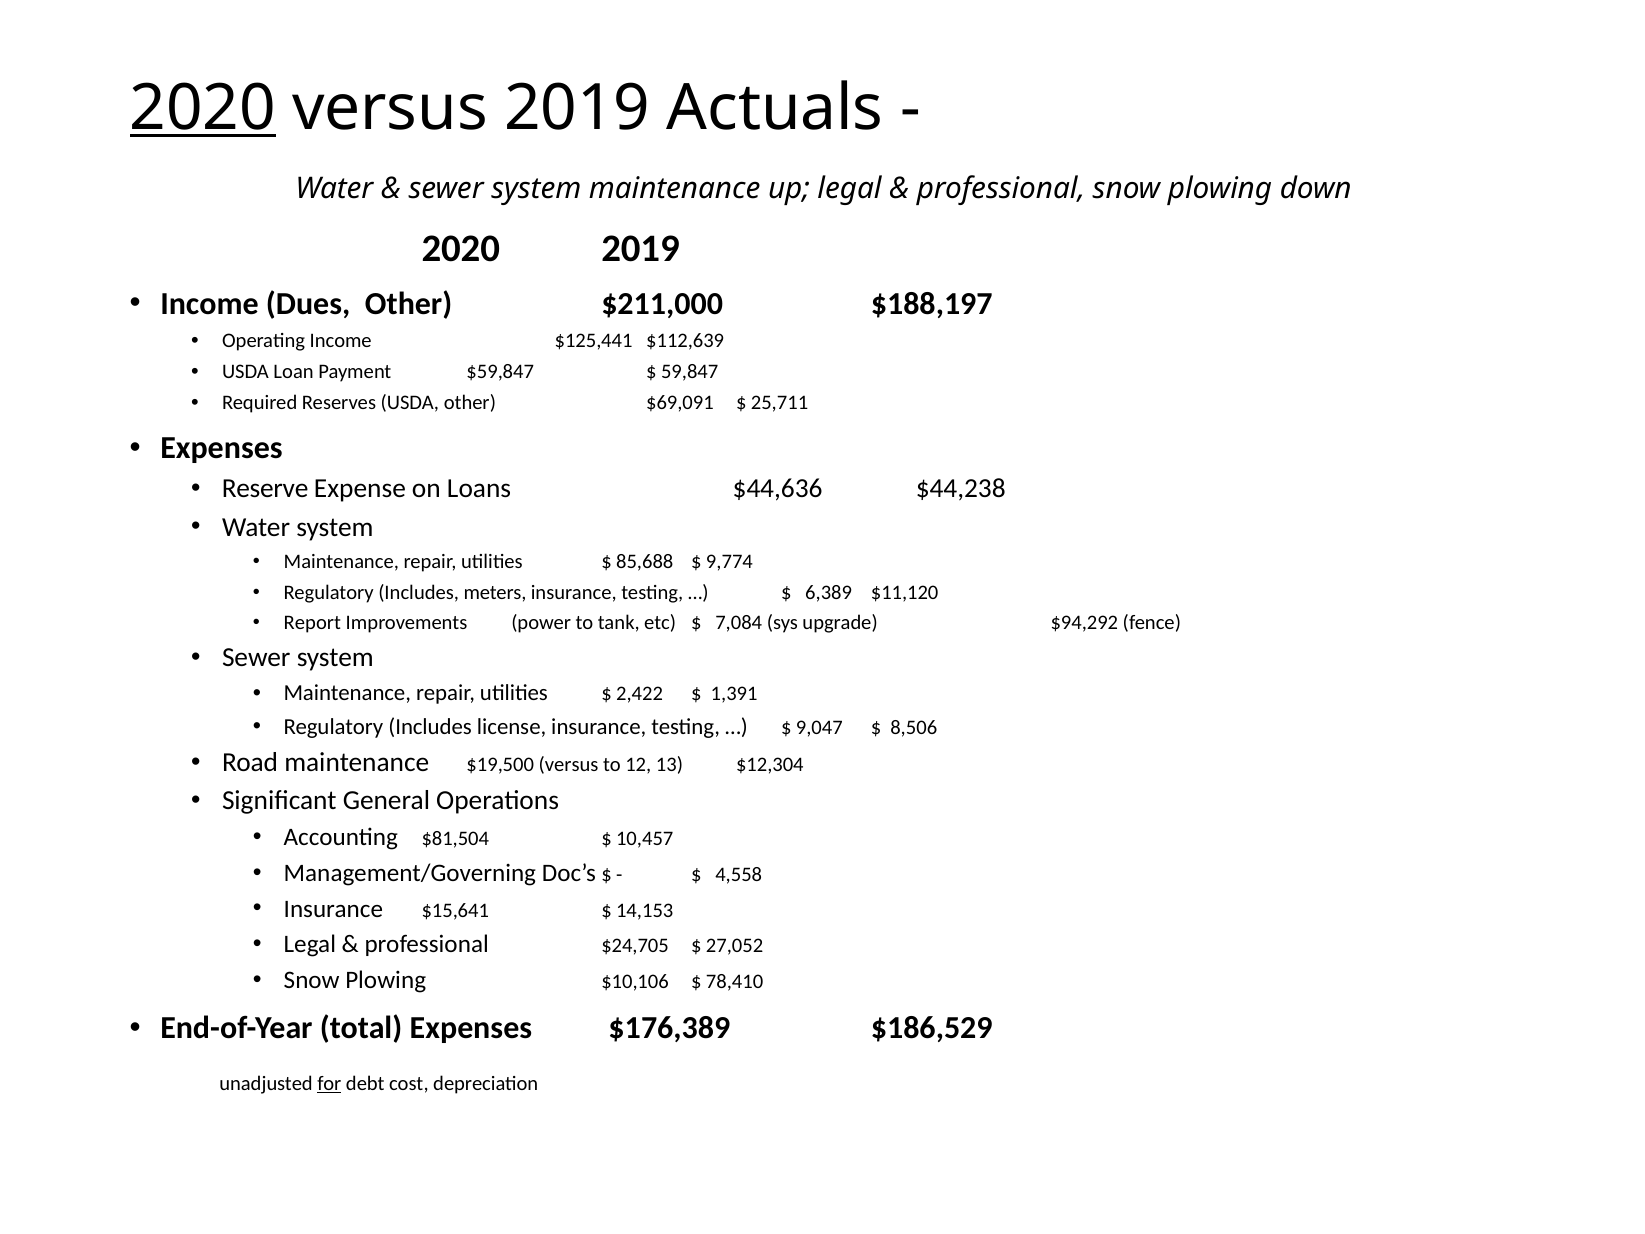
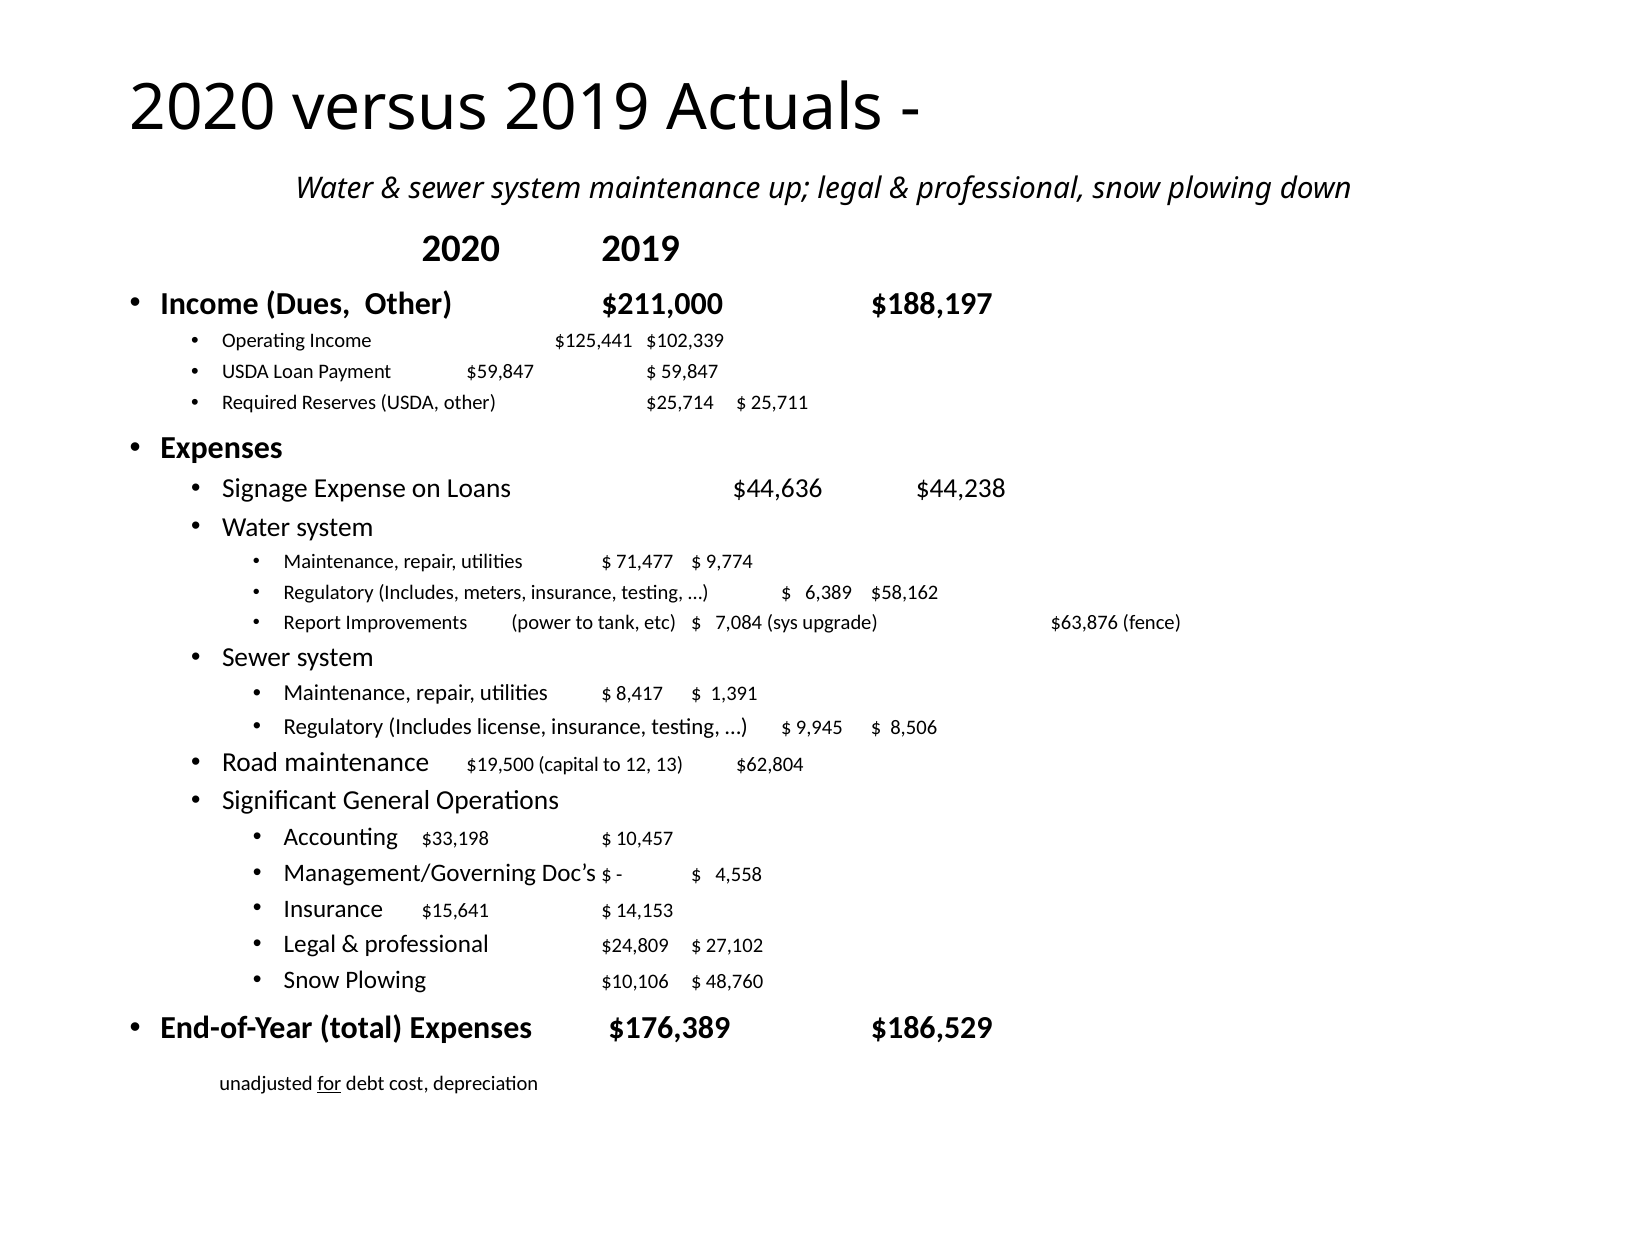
2020 underline: present -> none (203, 108)
$112,639: $112,639 -> $102,339 (685, 341)
$69,091: $69,091 -> $25,714 (680, 403)
Reserve: Reserve -> Signage (265, 489)
85,688: 85,688 -> 71,477 (645, 561)
$11,120: $11,120 -> $58,162 (905, 592)
$94,292: $94,292 -> $63,876 (1084, 623)
2,422: 2,422 -> 8,417 (640, 694)
9,047: 9,047 -> 9,945 (819, 727)
$19,500 versus: versus -> capital (569, 764)
$12,304: $12,304 -> $62,804 (770, 764)
$81,504: $81,504 -> $33,198 (455, 839)
$24,705: $24,705 -> $24,809 (635, 946)
27,052: 27,052 -> 27,102 (735, 946)
78,410: 78,410 -> 48,760 (735, 982)
